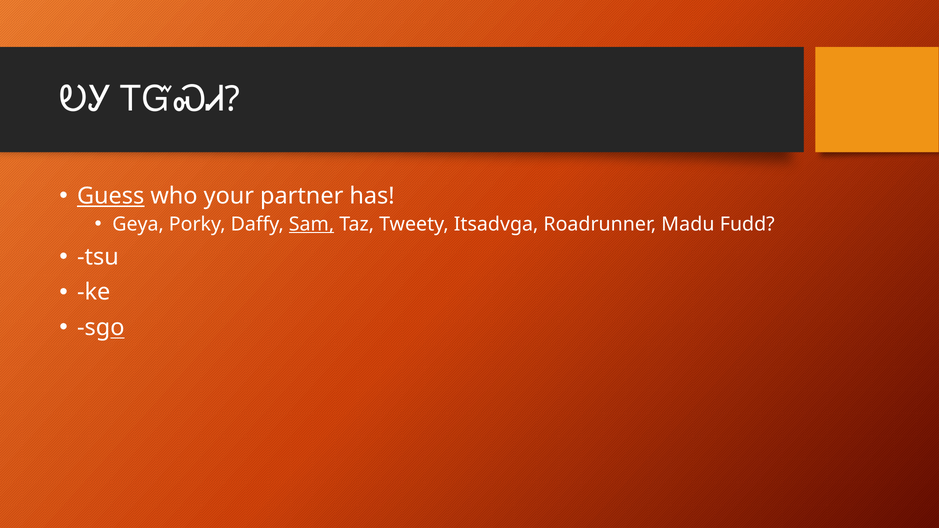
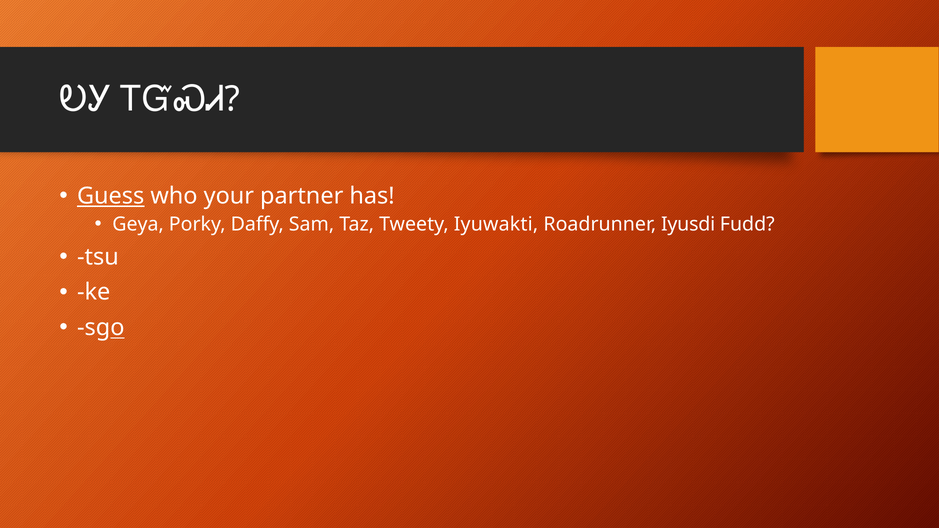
Sam underline: present -> none (312, 224)
Itsadvga: Itsadvga -> Iyuwakti (496, 224)
Madu: Madu -> Iyusdi (688, 224)
